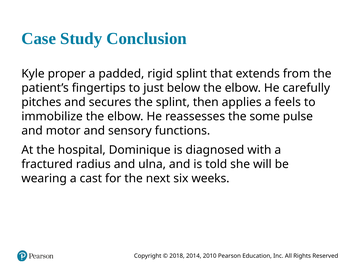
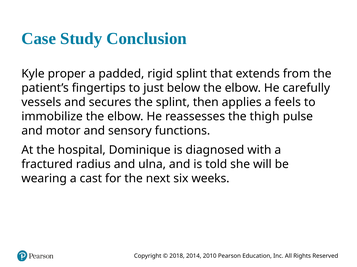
pitches: pitches -> vessels (41, 103)
some: some -> thigh (265, 117)
